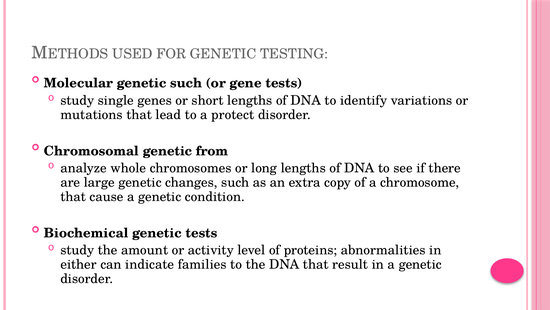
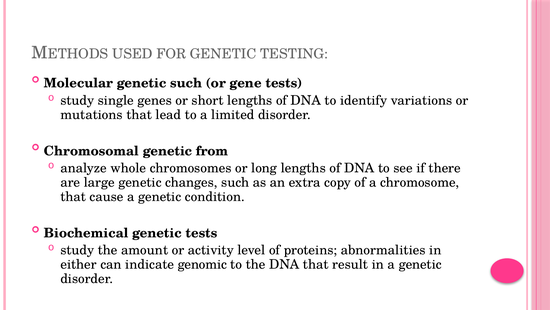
protect: protect -> limited (233, 114)
families: families -> genomic (202, 264)
